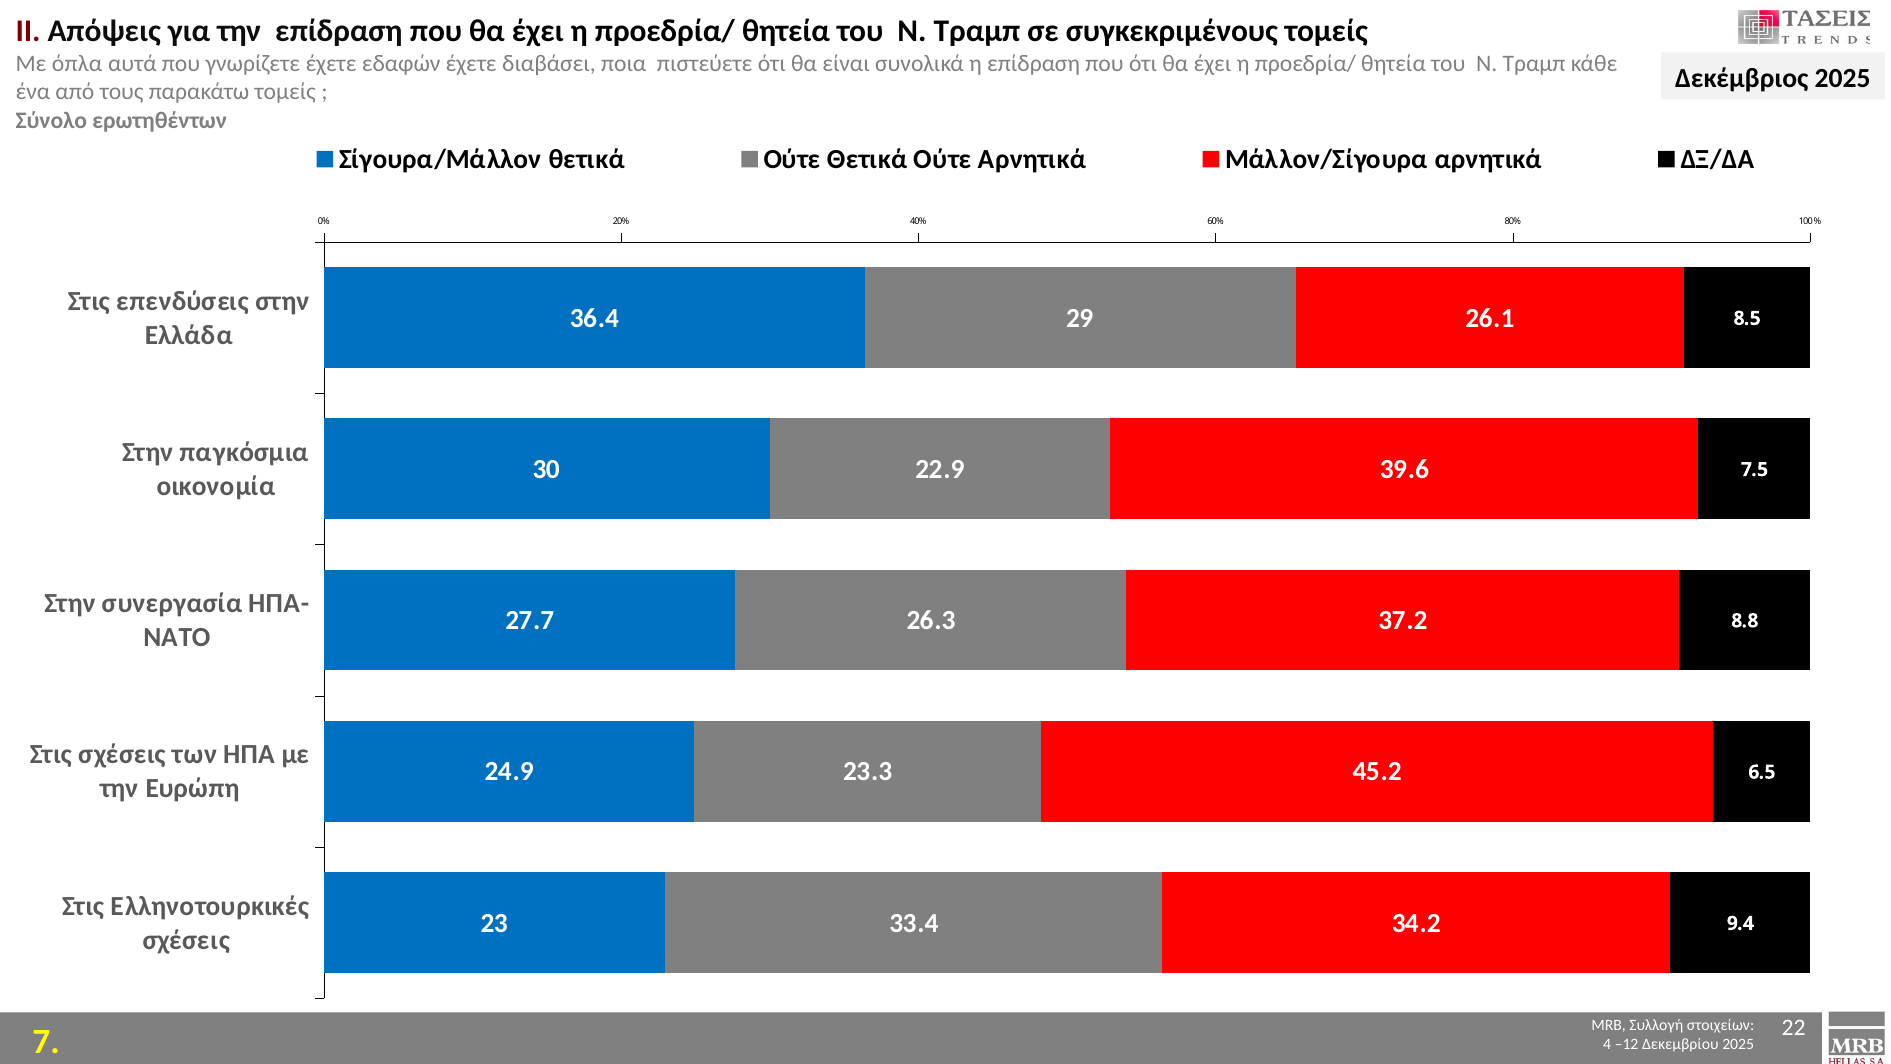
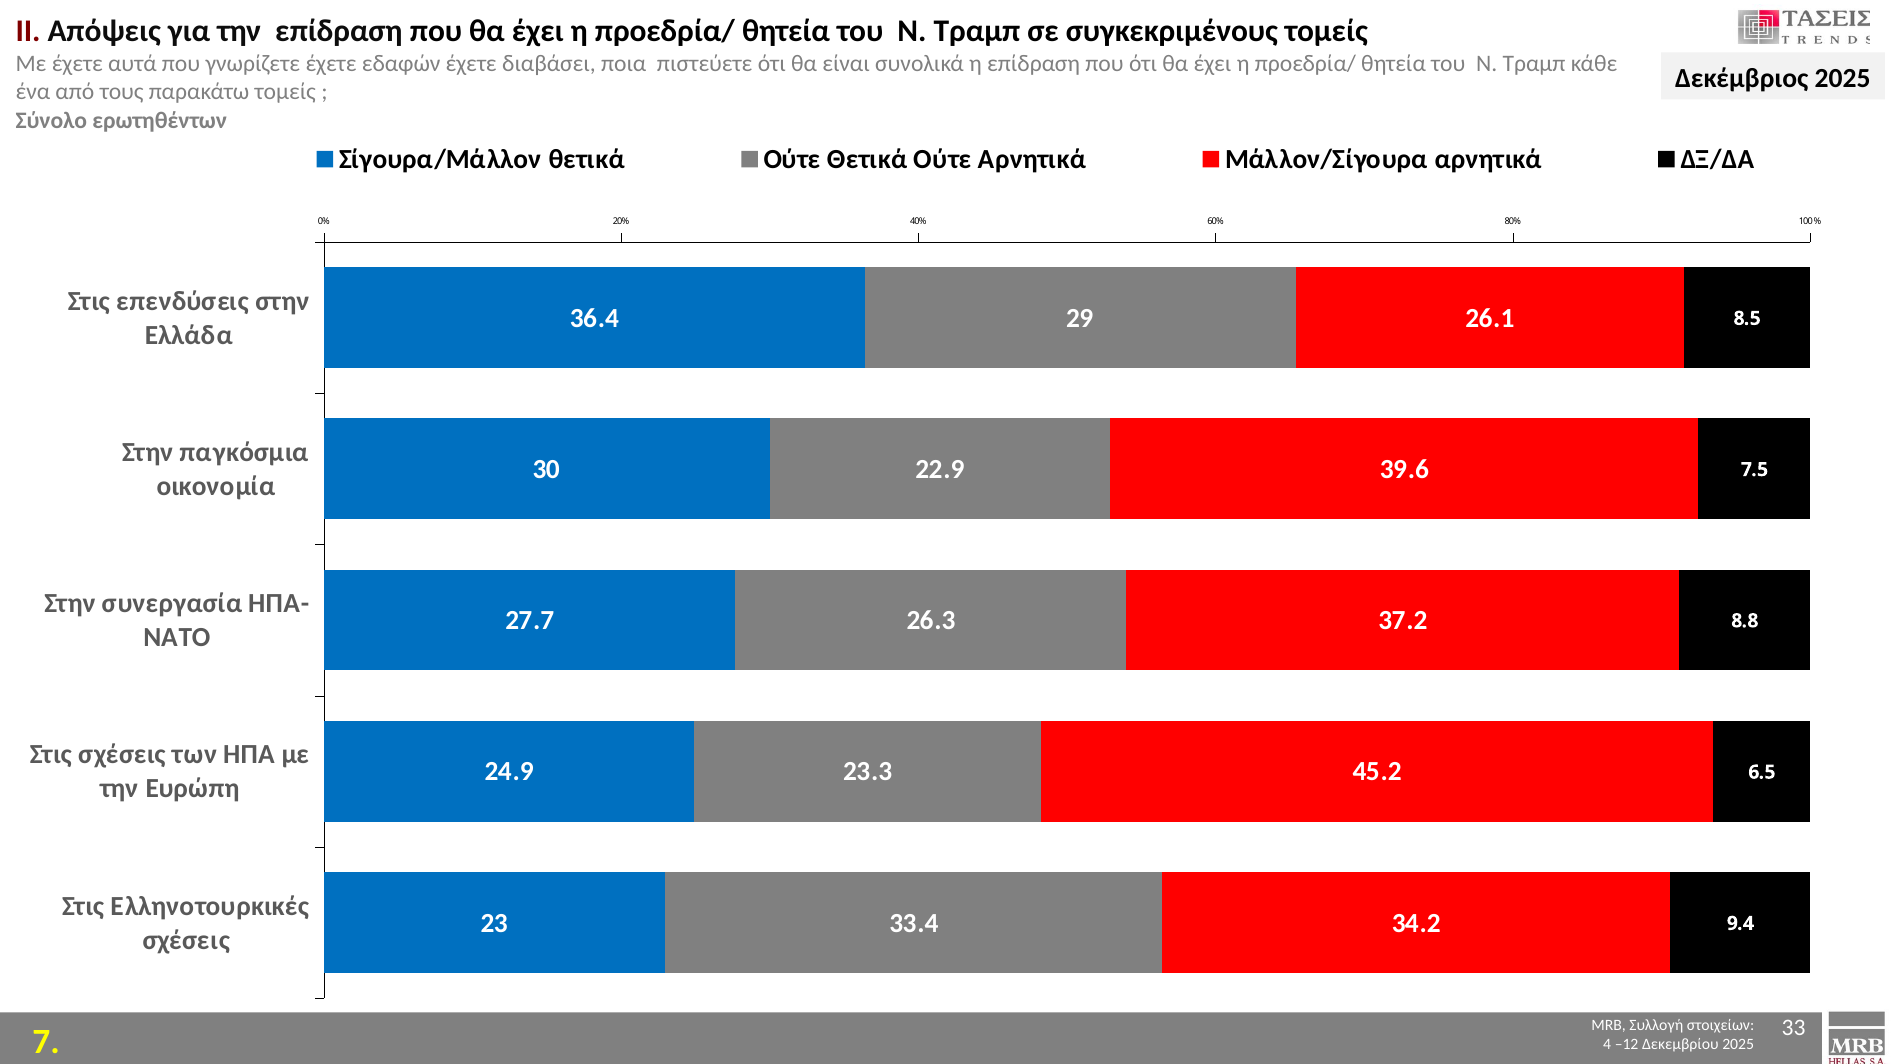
Με όπλα: όπλα -> έχετε (77, 64)
22: 22 -> 33 (1794, 1028)
